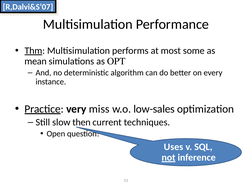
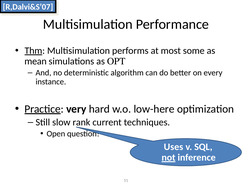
miss: miss -> hard (99, 109)
low-sales: low-sales -> low-here (154, 109)
then: then -> rank (81, 122)
